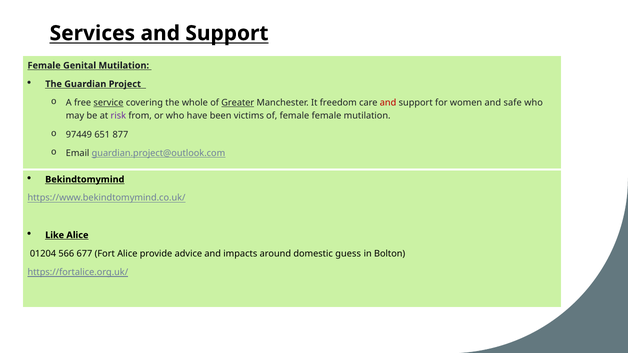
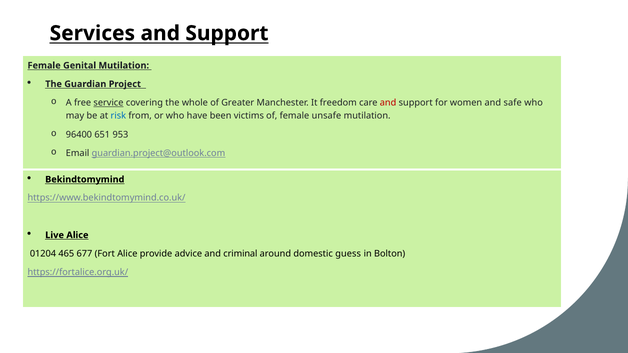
Greater underline: present -> none (238, 103)
risk colour: purple -> blue (118, 116)
female female: female -> unsafe (326, 116)
97449: 97449 -> 96400 (79, 135)
877: 877 -> 953 (120, 135)
Like: Like -> Live (55, 235)
566: 566 -> 465 (66, 254)
impacts: impacts -> criminal (240, 254)
